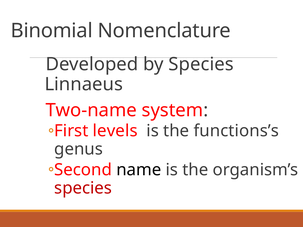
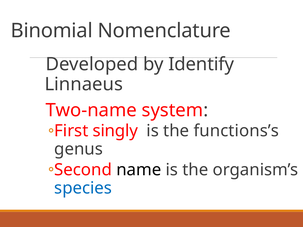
by Species: Species -> Identify (201, 64)
levels: levels -> singly (115, 131)
species colour: red -> blue (83, 188)
